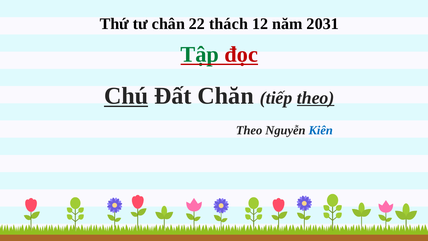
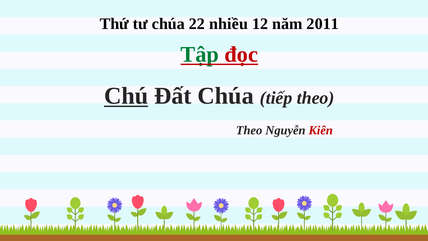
tư chân: chân -> chúa (168, 24)
thách: thách -> nhiều (229, 24)
2031: 2031 -> 2011 (323, 24)
Đất Chăn: Chăn -> Chúa (226, 96)
theo underline: present -> none (316, 98)
Kiên colour: blue -> red (321, 130)
